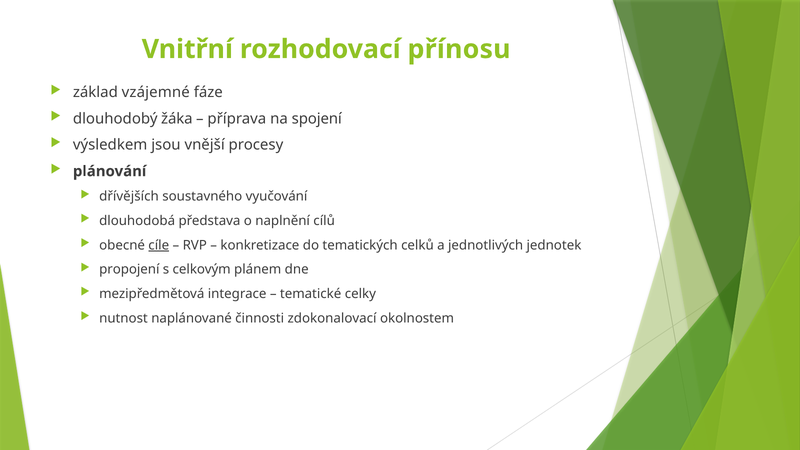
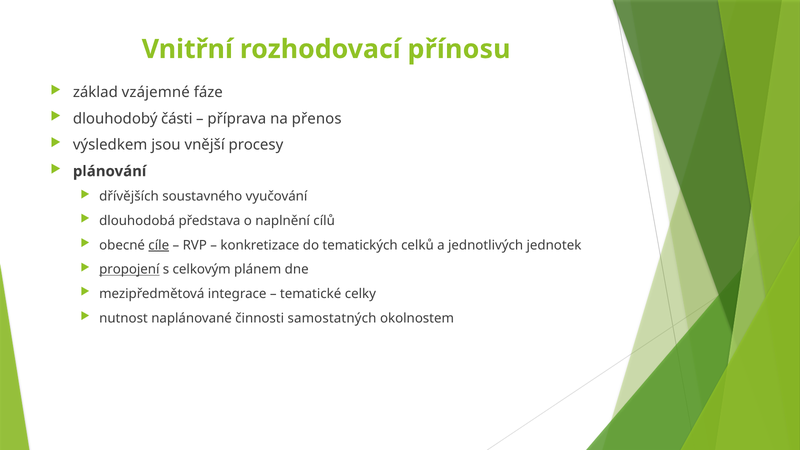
žáka: žáka -> části (177, 119)
spojení: spojení -> přenos (317, 119)
propojení underline: none -> present (129, 269)
zdokonalovací: zdokonalovací -> samostatných (332, 318)
